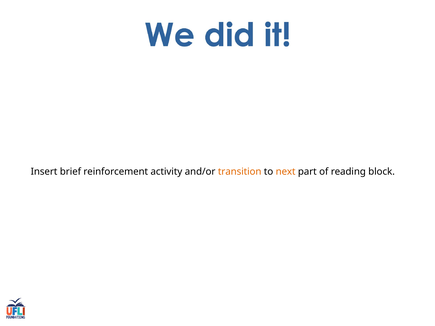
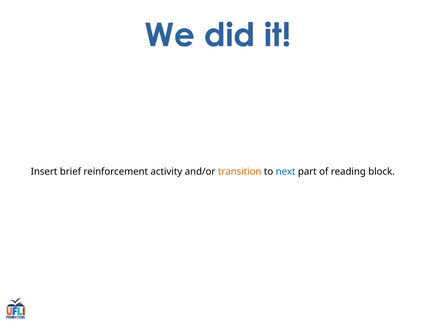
next colour: orange -> blue (286, 172)
